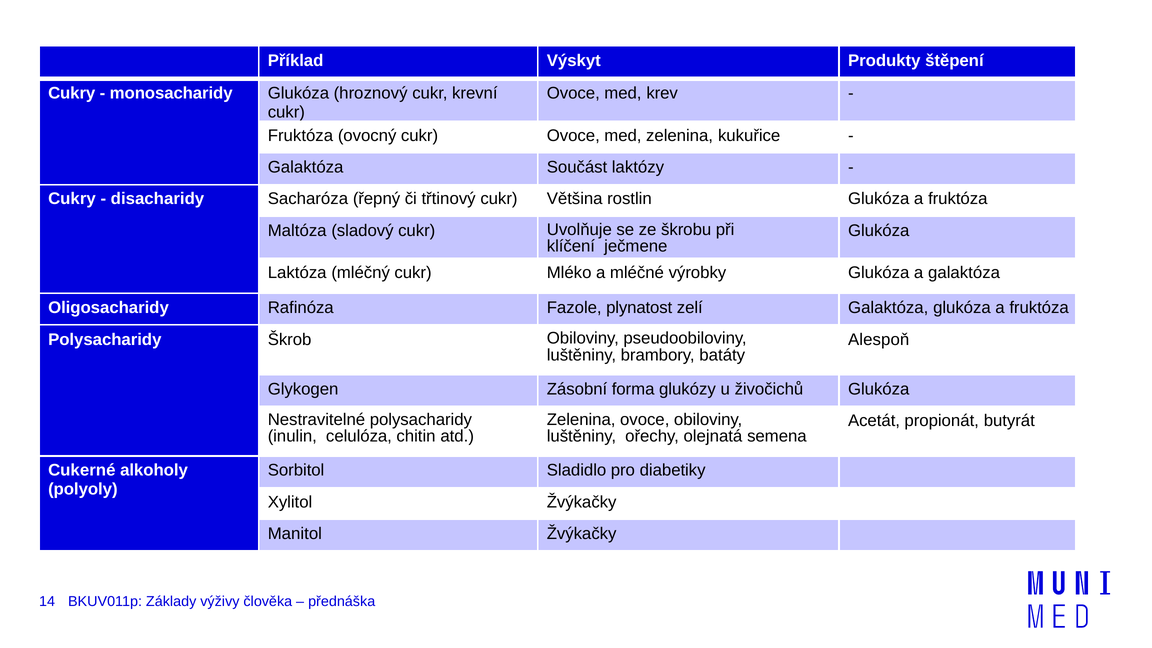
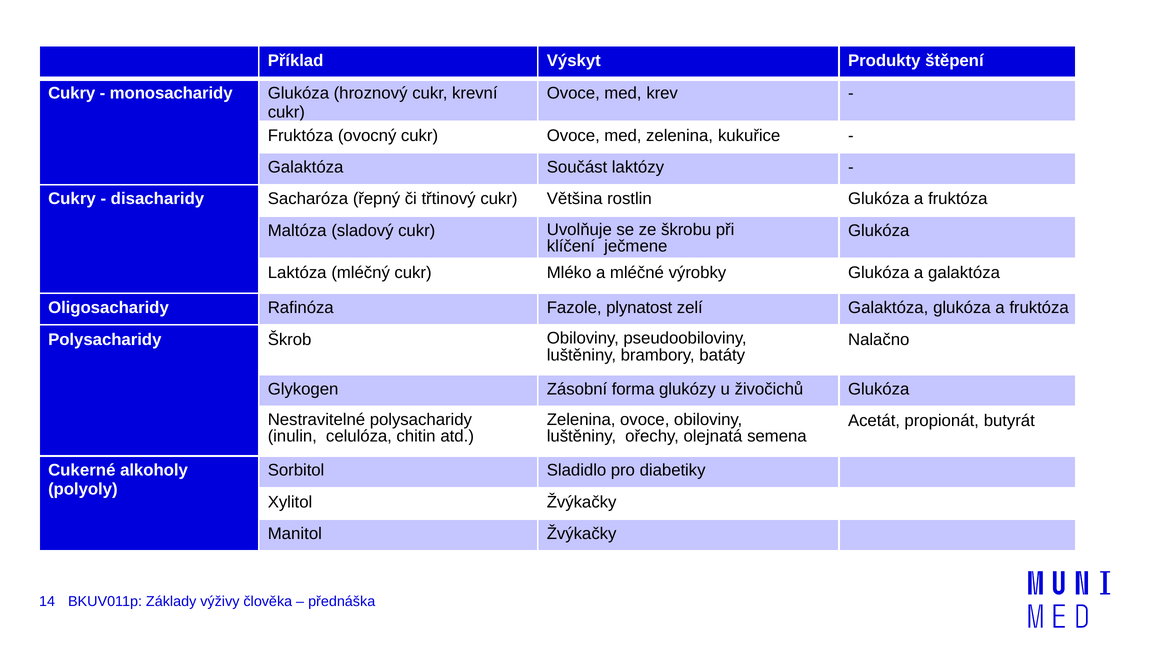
Alespoň: Alespoň -> Nalačno (879, 339)
